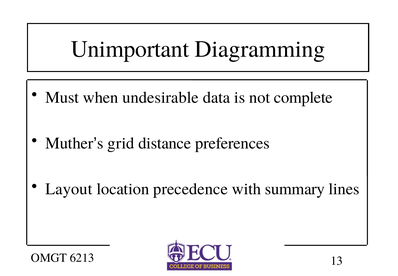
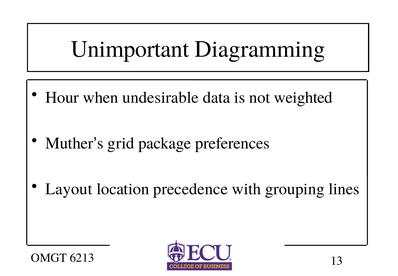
Must: Must -> Hour (62, 97)
complete: complete -> weighted (303, 97)
distance: distance -> package (165, 143)
summary: summary -> grouping (295, 189)
